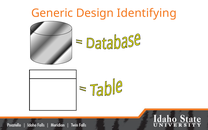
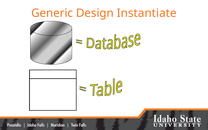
Identifying: Identifying -> Instantiate (147, 13)
